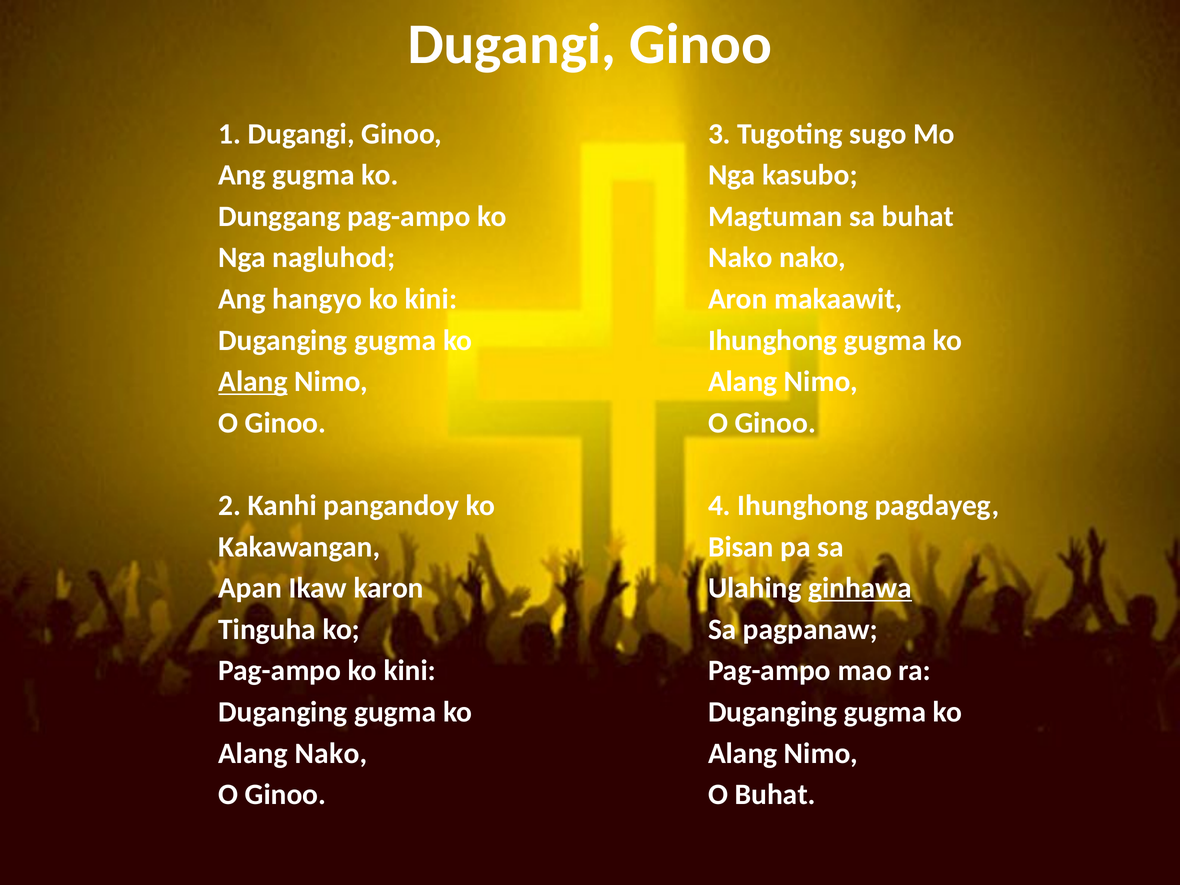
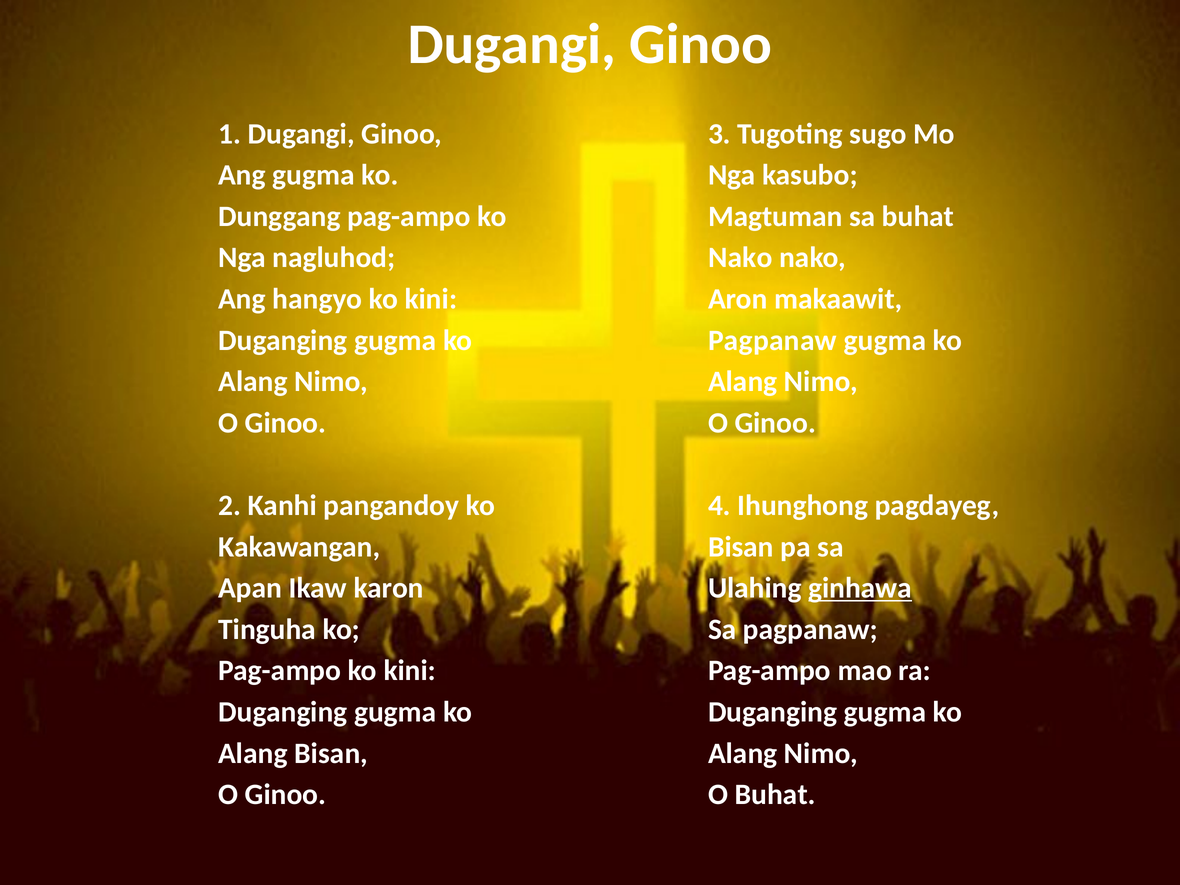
Ihunghong: Ihunghong -> Pagpanaw (772, 340)
Alang underline: present -> none (253, 382)
Alang Nako: Nako -> Bisan (331, 753)
